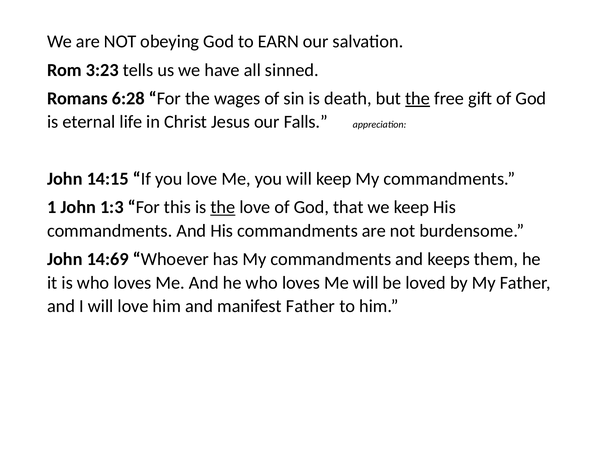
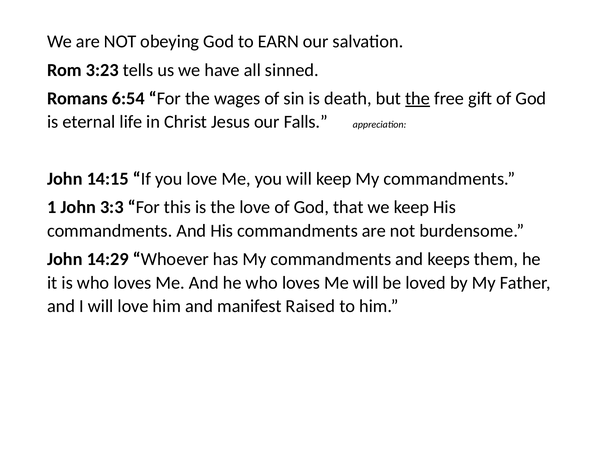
6:28: 6:28 -> 6:54 (128, 99)
1:3: 1:3 -> 3:3 (112, 207)
the underline: present -> none (223, 207)
14:69: 14:69 -> 14:29 (108, 259)
manifest Father: Father -> Raised (310, 306)
